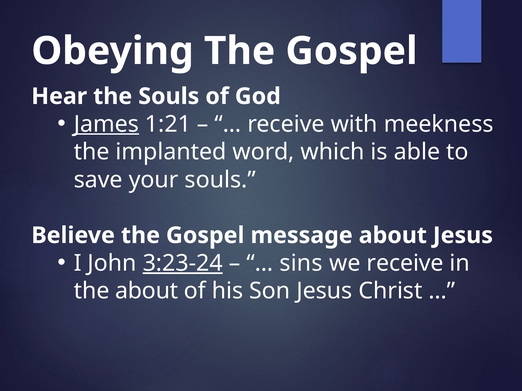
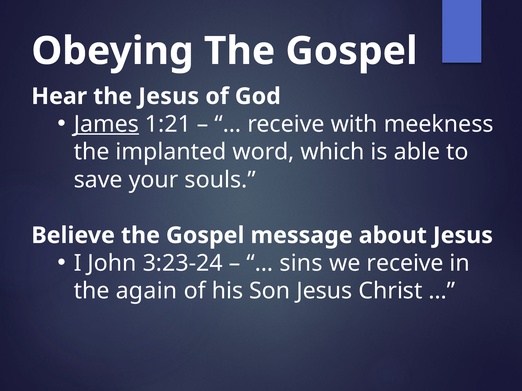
the Souls: Souls -> Jesus (169, 96)
3:23-24 underline: present -> none (183, 264)
the about: about -> again (146, 291)
